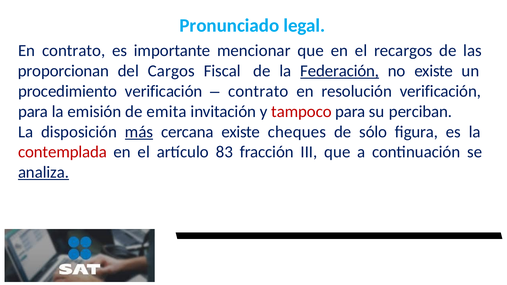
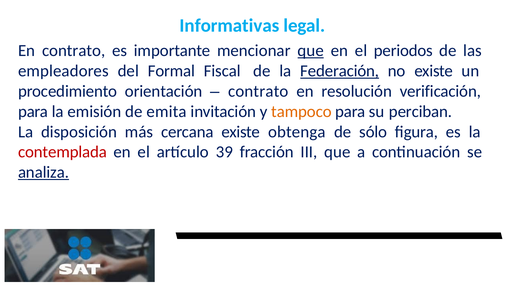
Pronunciado: Pronunciado -> Informativas (229, 25)
que underline: none -> present (311, 51)
recargos: recargos -> periodos (403, 51)
proporcionan: proporcionan -> empleadores (63, 71)
Cargos: Cargos -> Formal (171, 71)
procedimiento verificación: verificación -> orientación (164, 91)
tampoco colour: red -> orange (301, 112)
más underline: present -> none (139, 132)
cheques: cheques -> obtenga (297, 132)
83: 83 -> 39 (224, 152)
